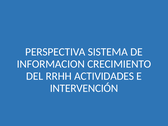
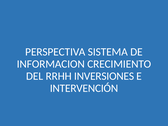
ACTIVIDADES: ACTIVIDADES -> INVERSIONES (104, 76)
